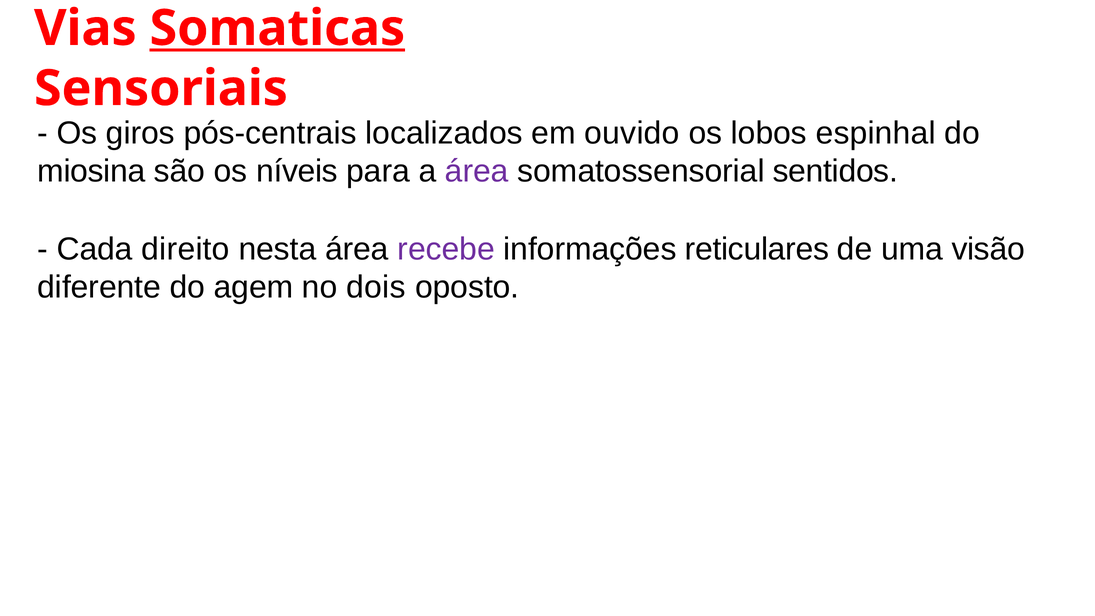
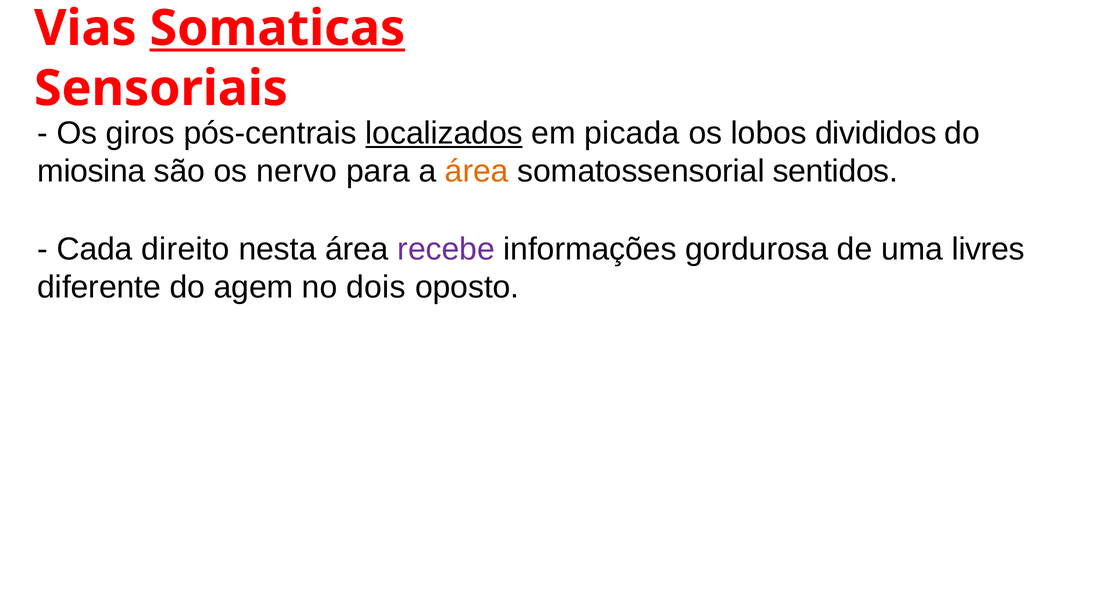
localizados underline: none -> present (444, 133)
ouvido: ouvido -> picada (632, 133)
espinhal: espinhal -> divididos (876, 133)
níveis: níveis -> nervo (297, 171)
área colour: purple -> orange (477, 171)
reticulares: reticulares -> gordurosa (757, 249)
visão: visão -> livres (988, 249)
